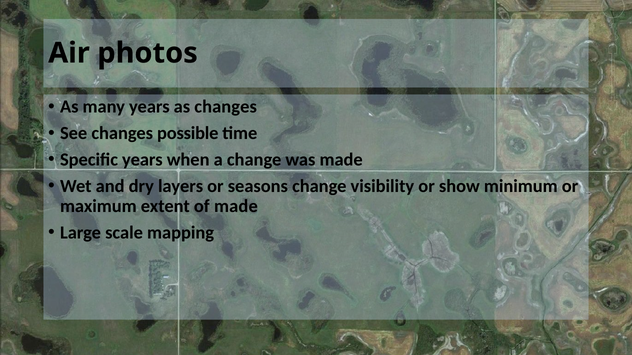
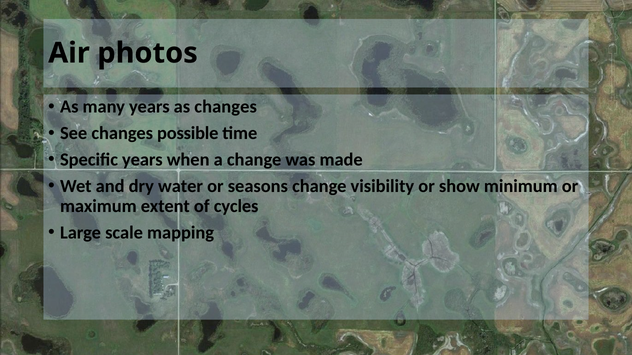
layers: layers -> water (181, 186)
of made: made -> cycles (236, 206)
